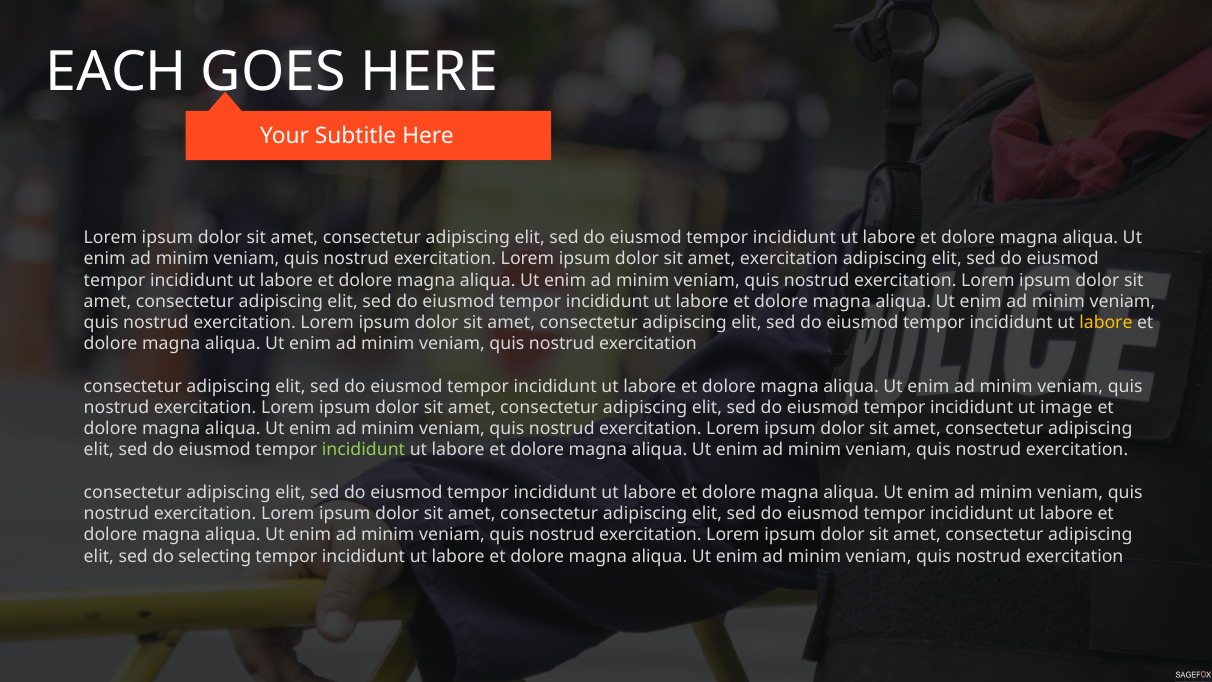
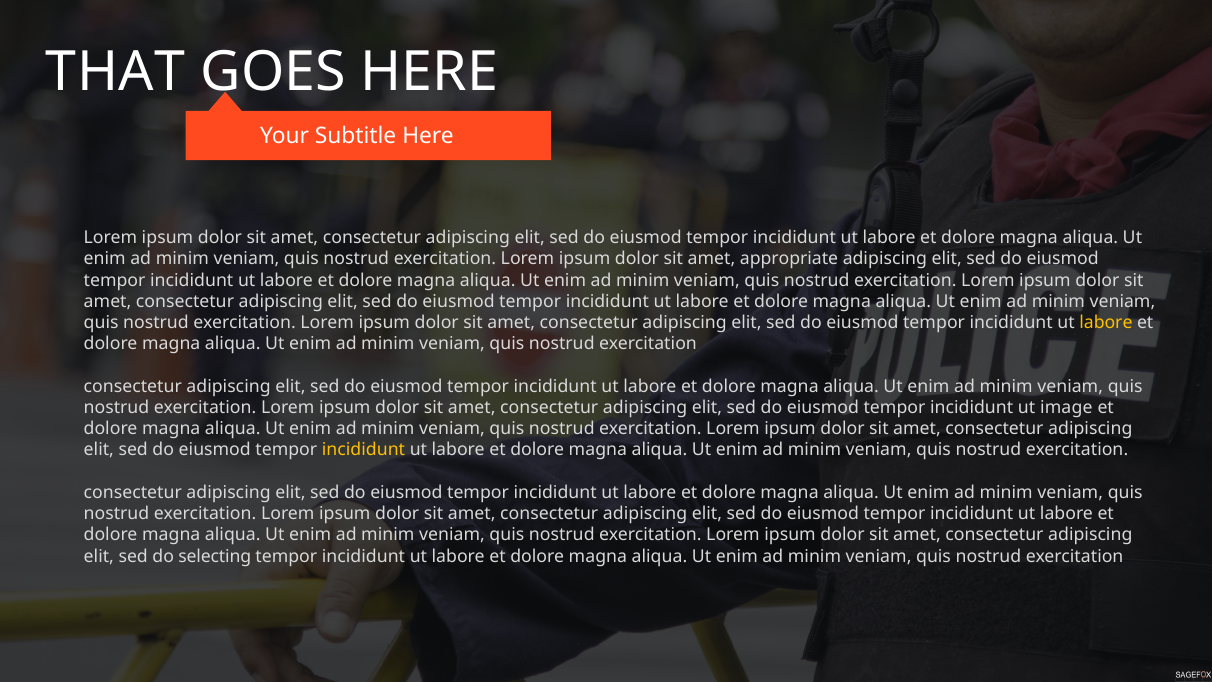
EACH: EACH -> THAT (116, 72)
amet exercitation: exercitation -> appropriate (789, 259)
incididunt colour: light green -> yellow (364, 450)
